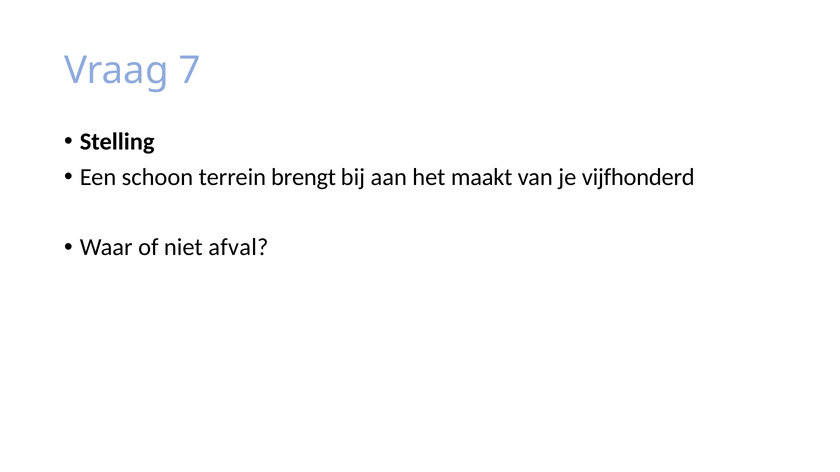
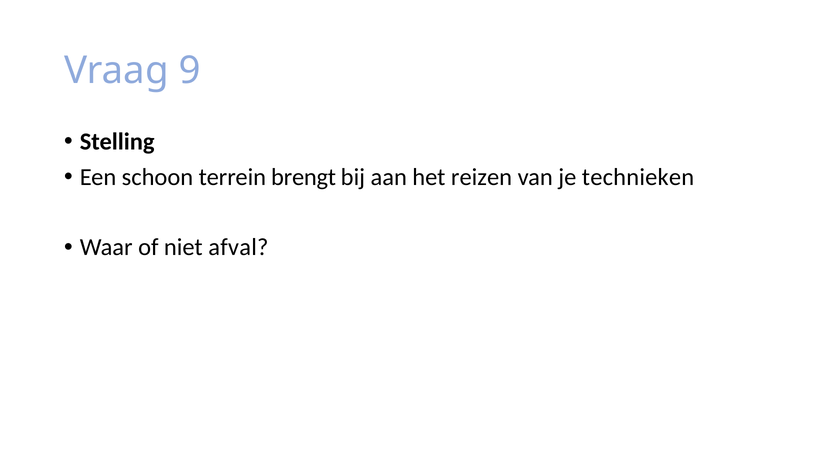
7: 7 -> 9 (190, 71)
maakt: maakt -> reizen (482, 177)
vijfhonderd: vijfhonderd -> technieken (638, 177)
